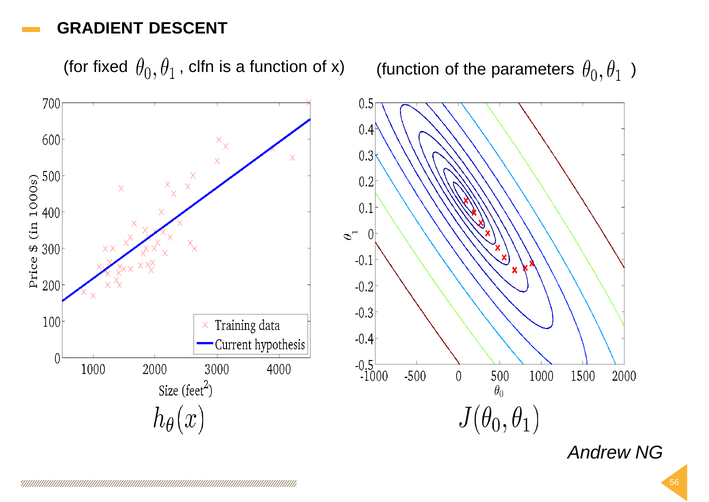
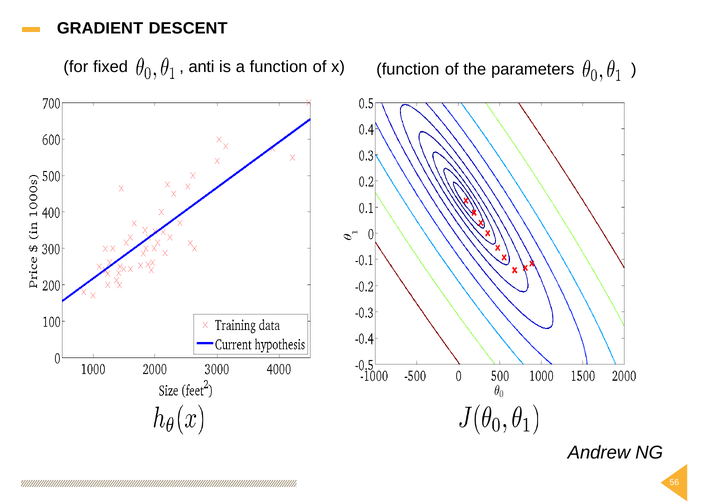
clfn: clfn -> anti (202, 67)
